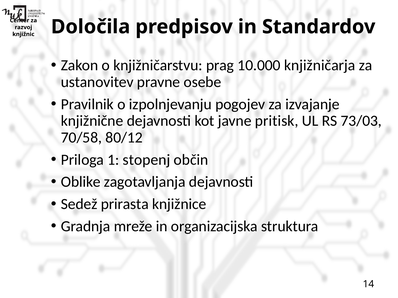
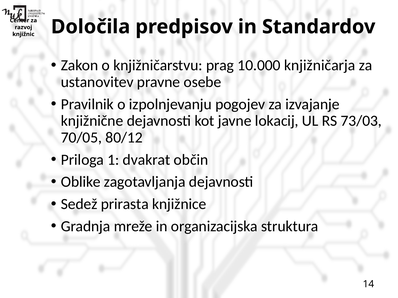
pritisk: pritisk -> lokacij (277, 121)
70/58: 70/58 -> 70/05 (81, 138)
stopenj: stopenj -> dvakrat (147, 160)
